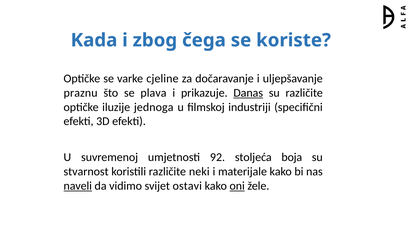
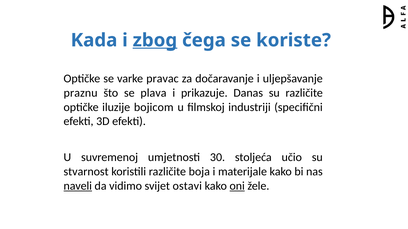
zbog underline: none -> present (155, 40)
cjeline: cjeline -> pravac (162, 79)
Danas underline: present -> none (248, 93)
jednoga: jednoga -> bojicom (154, 107)
92: 92 -> 30 (218, 158)
boja: boja -> učio (292, 158)
neki: neki -> boja (199, 172)
